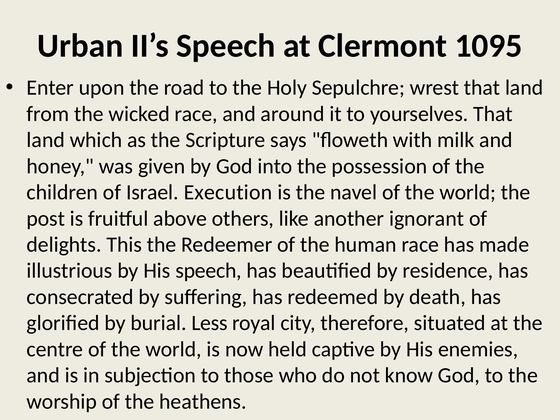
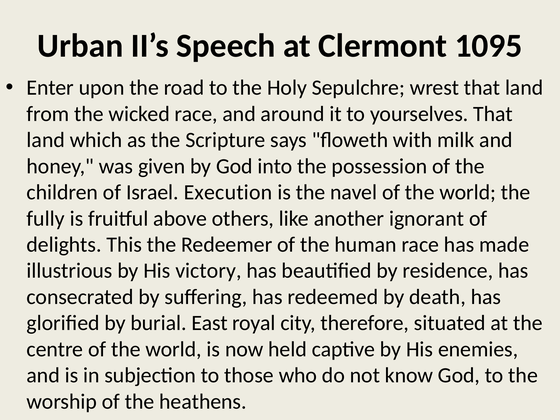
post: post -> fully (46, 218)
His speech: speech -> victory (208, 271)
Less: Less -> East (210, 323)
